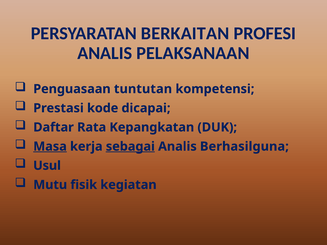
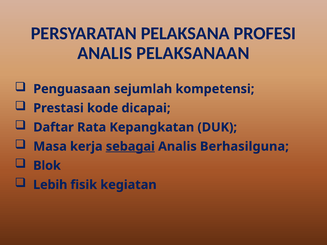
BERKAITAN: BERKAITAN -> PELAKSANA (185, 34)
tuntutan: tuntutan -> sejumlah (143, 89)
Masa underline: present -> none (50, 147)
Usul: Usul -> Blok (47, 166)
Mutu: Mutu -> Lebih (50, 185)
